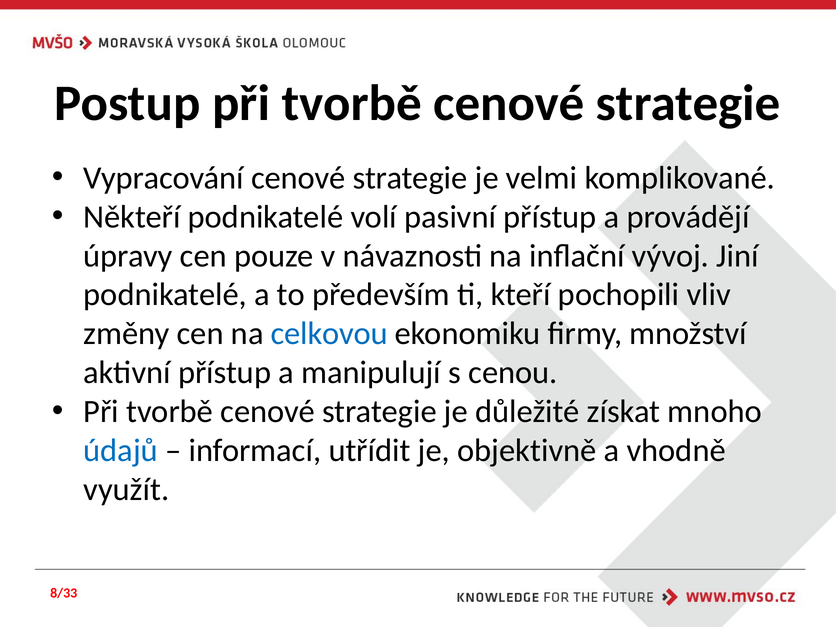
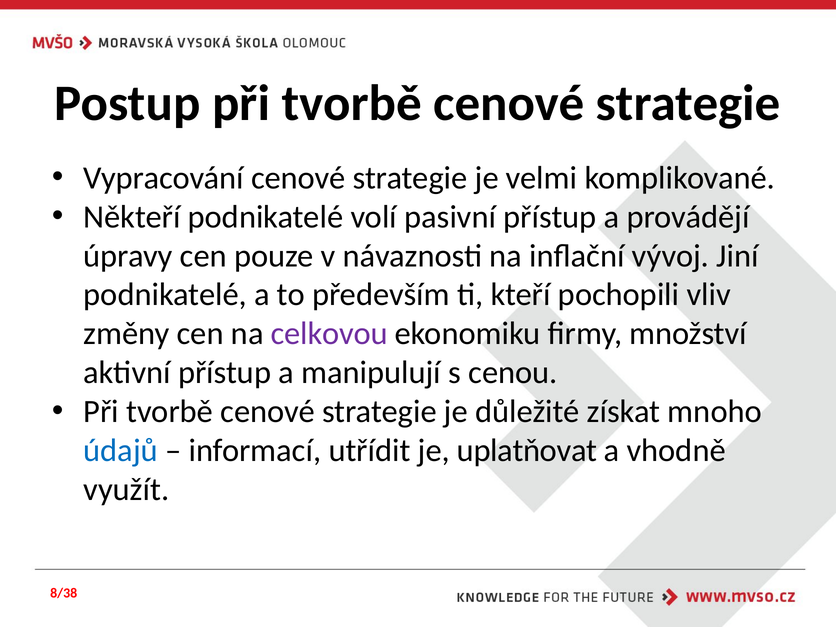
celkovou colour: blue -> purple (329, 334)
objektivně: objektivně -> uplatňovat (527, 450)
8/33: 8/33 -> 8/38 (64, 593)
